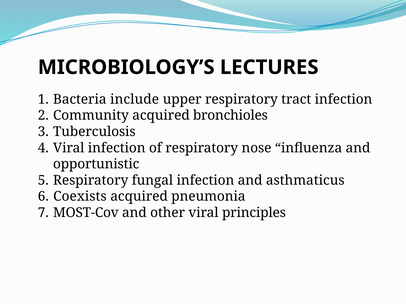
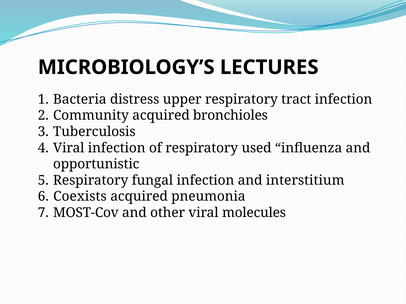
include: include -> distress (135, 99)
nose: nose -> used (257, 148)
asthmaticus: asthmaticus -> interstitium (305, 181)
principles: principles -> molecules (254, 213)
